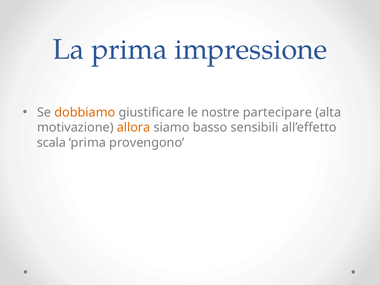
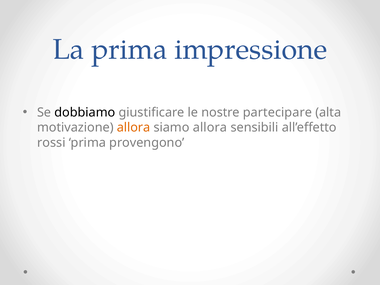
dobbiamo colour: orange -> black (85, 112)
siamo basso: basso -> allora (210, 128)
scala: scala -> rossi (51, 143)
